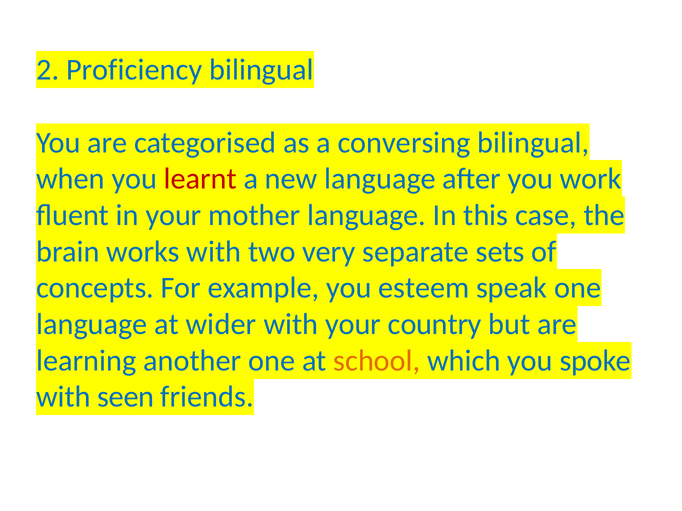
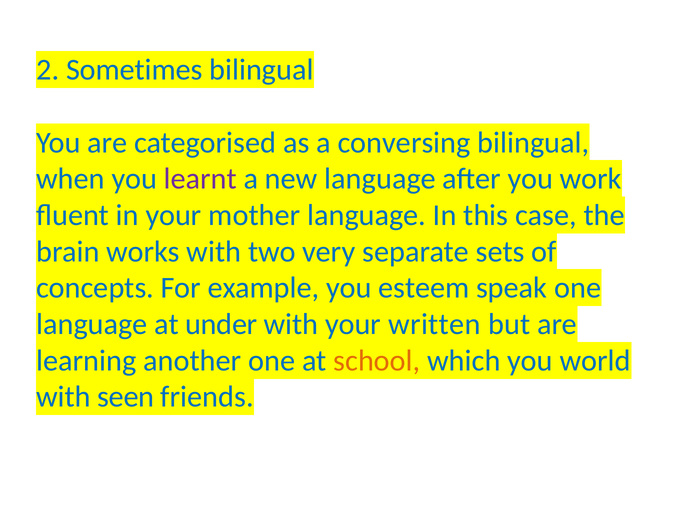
Proficiency: Proficiency -> Sometimes (134, 70)
learnt colour: red -> purple (200, 179)
wider: wider -> under (221, 325)
country: country -> written (434, 325)
spoke: spoke -> world (595, 361)
